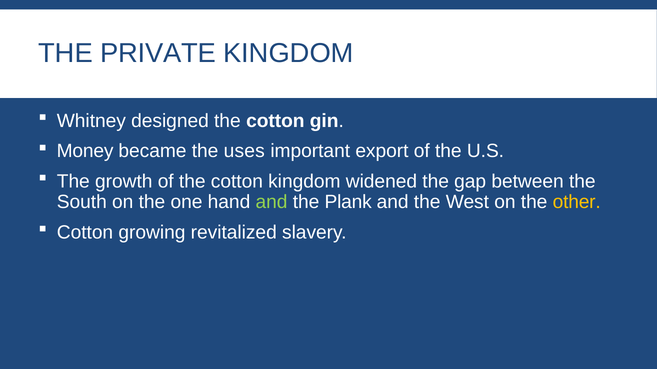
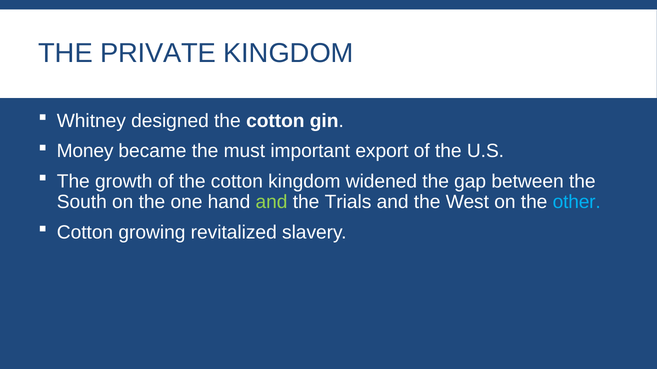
uses: uses -> must (244, 151)
Plank: Plank -> Trials (348, 202)
other colour: yellow -> light blue (577, 202)
